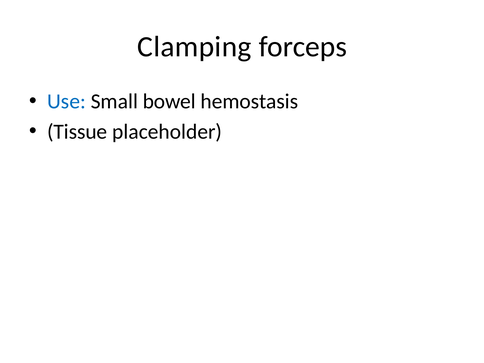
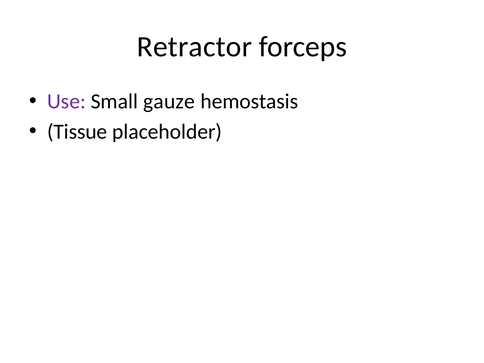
Clamping: Clamping -> Retractor (194, 47)
Use colour: blue -> purple (67, 102)
bowel: bowel -> gauze (169, 102)
